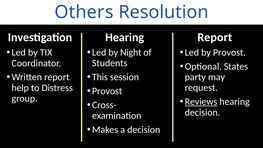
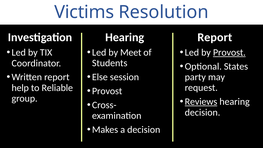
Others: Others -> Victims (84, 12)
Night: Night -> Meet (131, 52)
Provost underline: none -> present (229, 52)
This: This -> Else (100, 77)
Distress: Distress -> Reliable (57, 88)
